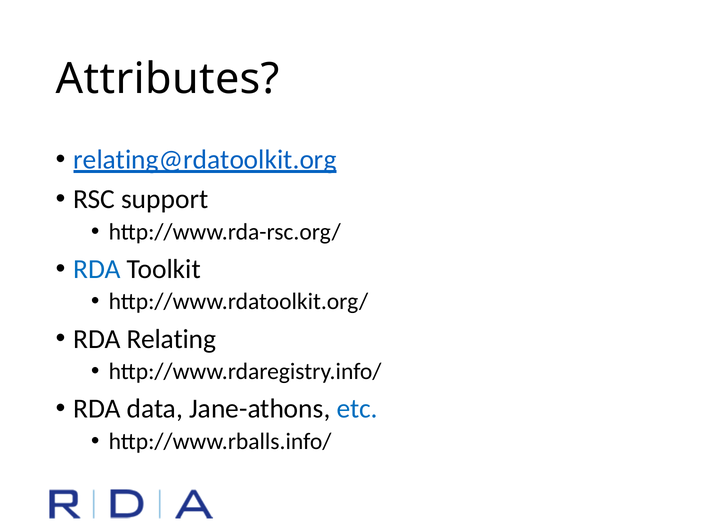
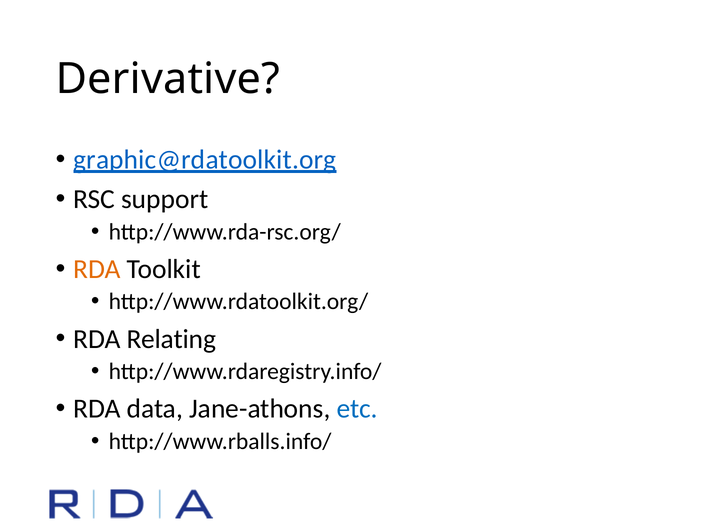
Attributes: Attributes -> Derivative (168, 79)
relating@rdatoolkit.org: relating@rdatoolkit.org -> graphic@rdatoolkit.org (205, 160)
RDA colour: blue -> orange (97, 269)
